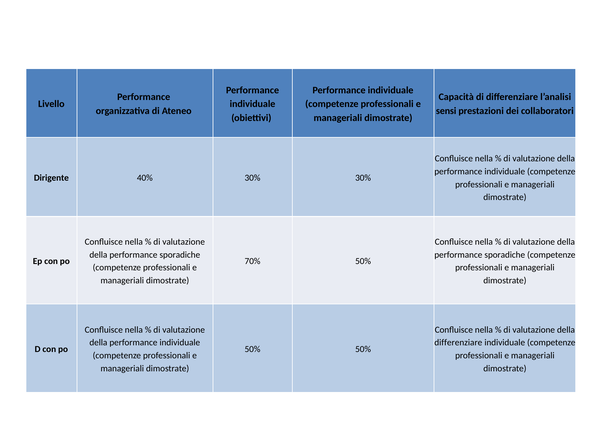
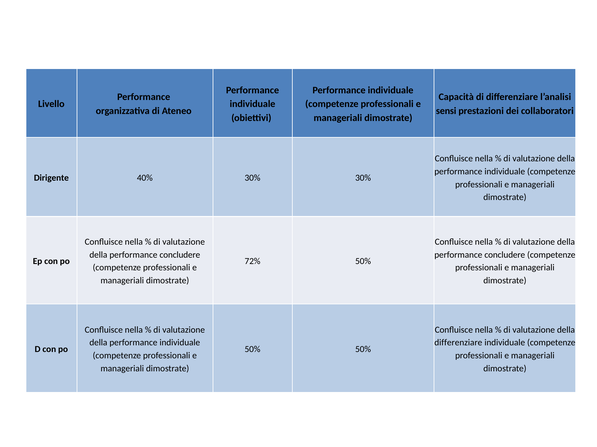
sporadiche: sporadiche -> concludere (180, 255)
sporadiche: sporadiche -> concludere (505, 255)
70%: 70% -> 72% (253, 262)
